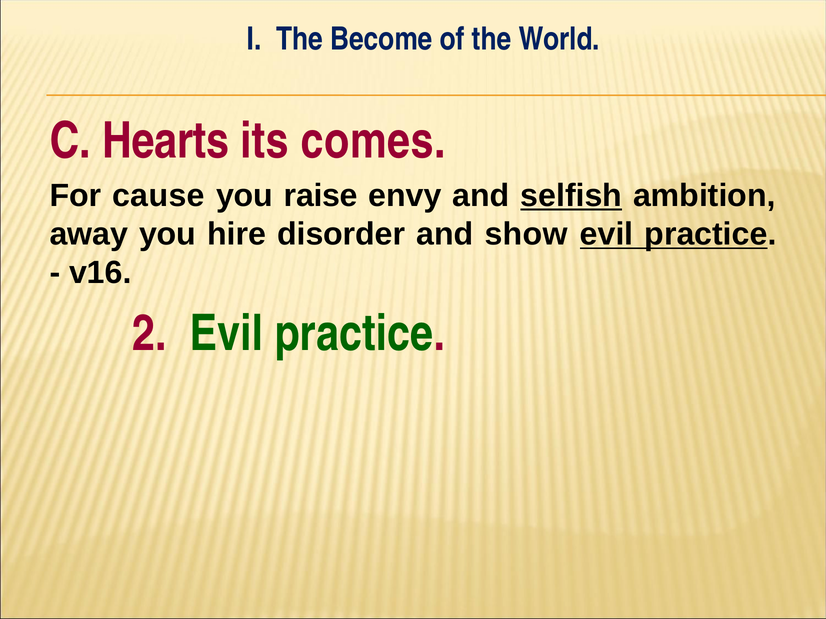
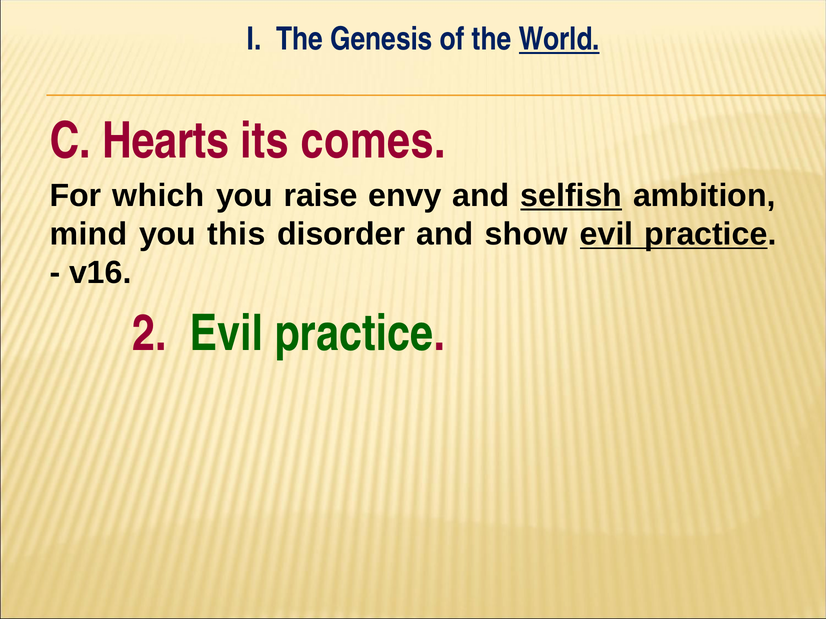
Become: Become -> Genesis (381, 39)
World underline: none -> present (559, 39)
cause: cause -> which (158, 196)
away: away -> mind (89, 234)
hire: hire -> this (236, 234)
